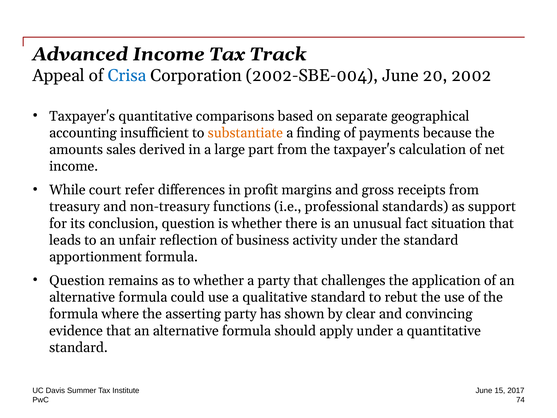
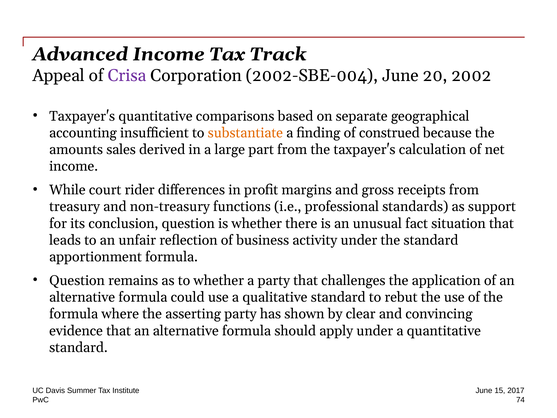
Crisa colour: blue -> purple (127, 75)
payments: payments -> construed (389, 133)
refer: refer -> rider (140, 190)
